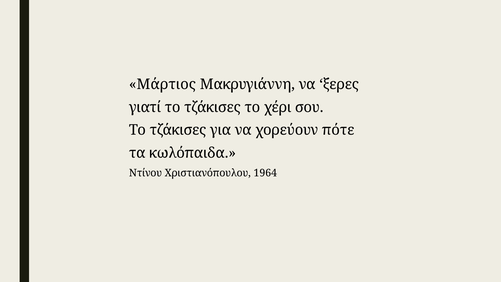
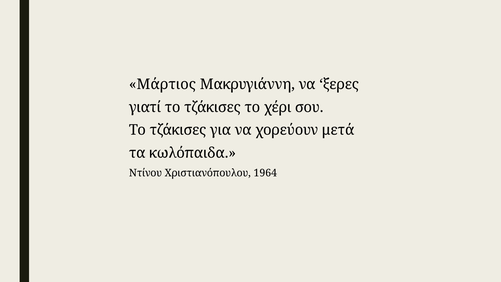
πότε: πότε -> μετά (338, 130)
